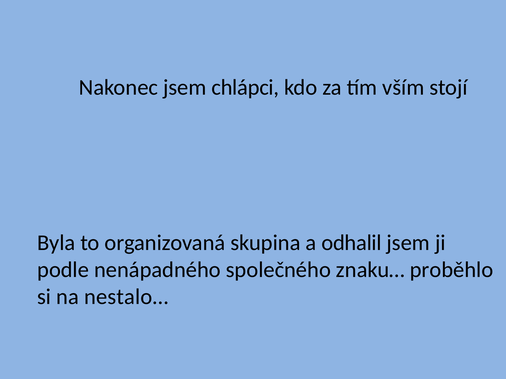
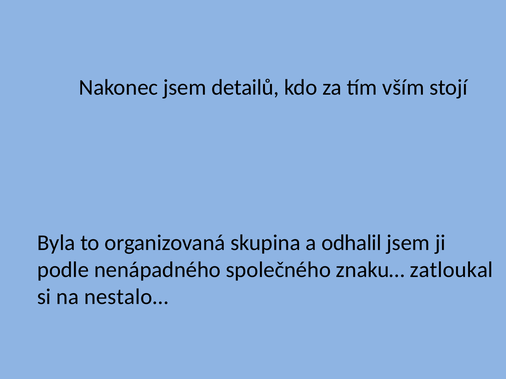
chlápci: chlápci -> detailů (245, 88)
proběhlo: proběhlo -> zatloukal (451, 270)
